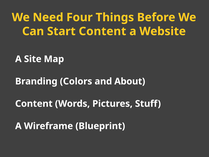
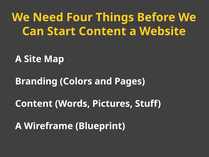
About: About -> Pages (130, 81)
